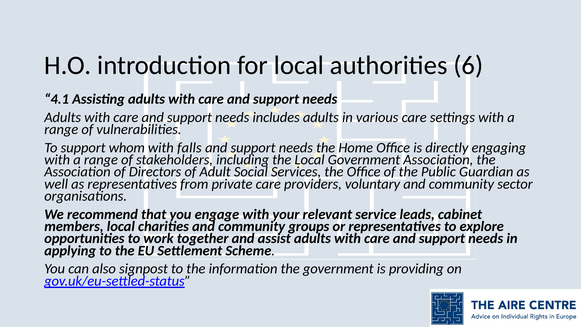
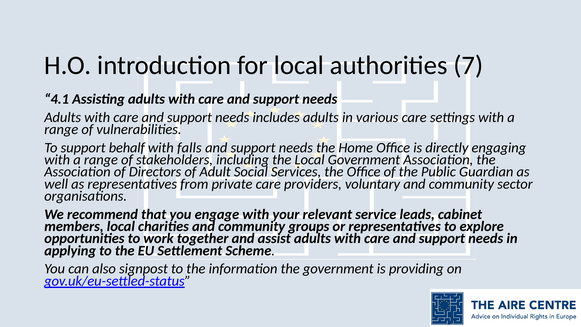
6: 6 -> 7 (468, 65)
whom: whom -> behalf (127, 148)
